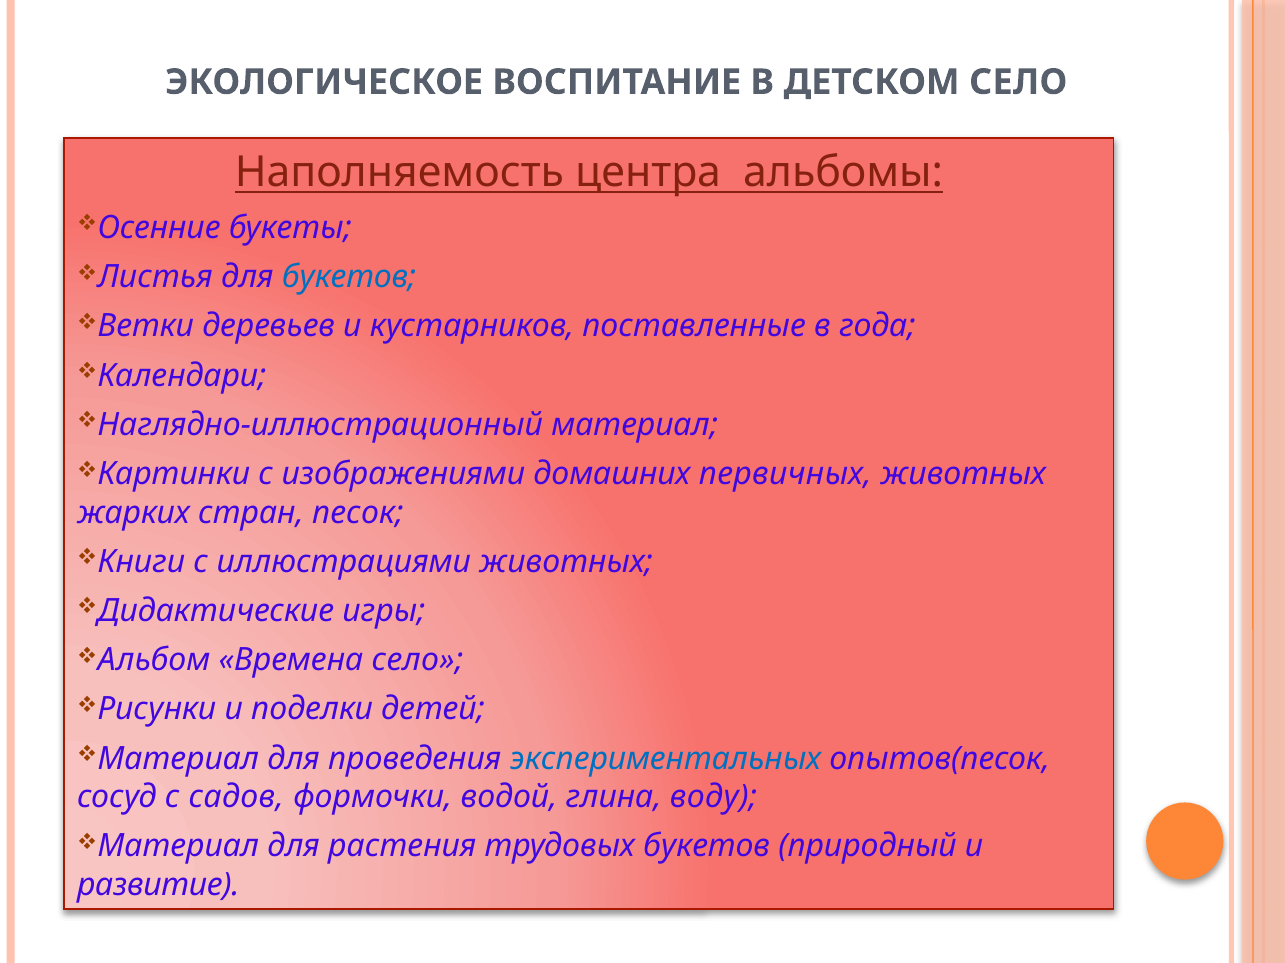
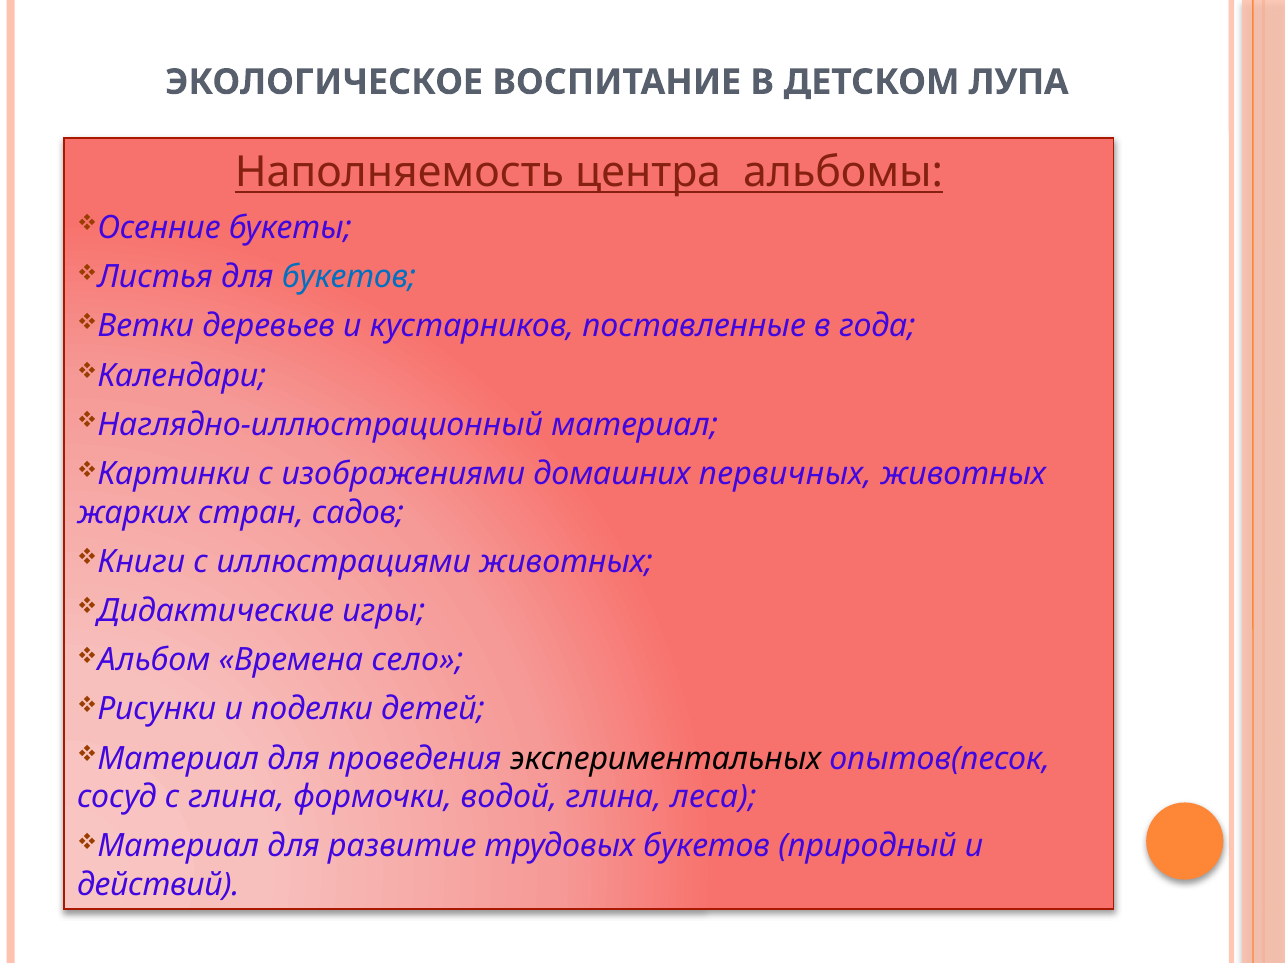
ДЕТСКОМ СЕЛО: СЕЛО -> ЛУПА (1019, 82)
песок: песок -> садов (358, 513)
экспериментальных colour: blue -> black (665, 759)
с садов: садов -> глина (236, 798)
воду: воду -> леса (714, 798)
растения: растения -> развитие (402, 847)
развитие: развитие -> действий (158, 886)
